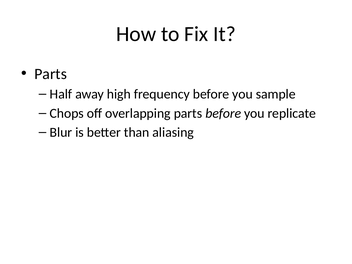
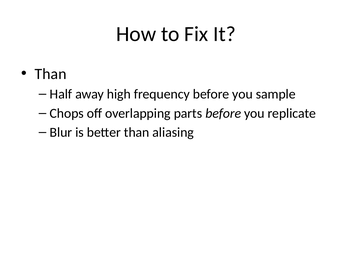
Parts: Parts -> Than (51, 74)
